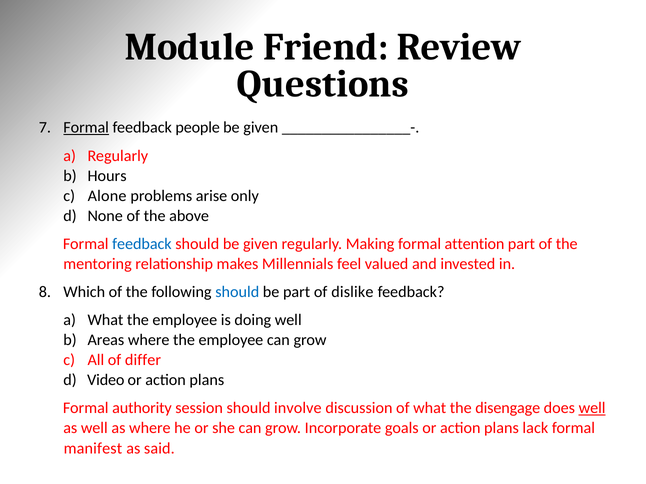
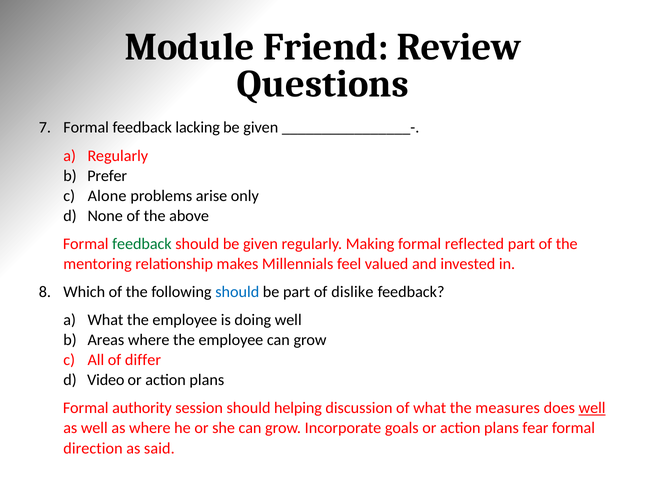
Formal underline: present -> none (86, 128)
people: people -> lacking (198, 128)
Hours: Hours -> Prefer (107, 176)
feedback colour: blue -> green (142, 244)
attention: attention -> reflected (474, 244)
involve: involve -> helping (298, 409)
disengage: disengage -> measures (508, 409)
lack: lack -> fear (535, 429)
manifest: manifest -> direction (93, 449)
